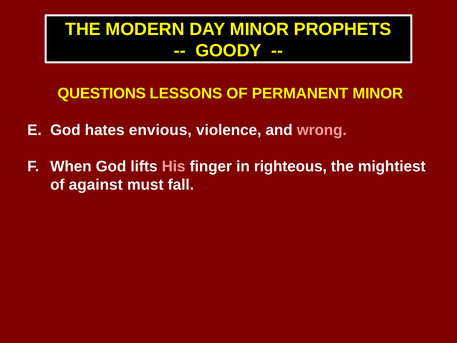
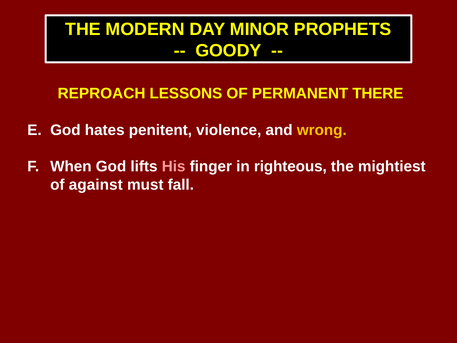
QUESTIONS: QUESTIONS -> REPROACH (102, 93)
PERMANENT MINOR: MINOR -> THERE (378, 93)
envious: envious -> penitent (160, 130)
wrong colour: pink -> yellow (322, 130)
